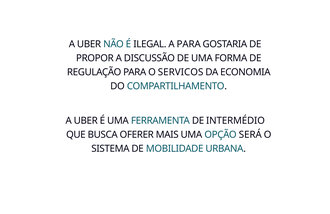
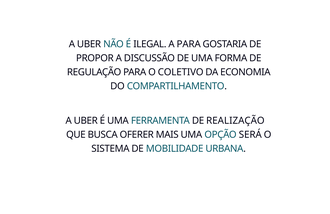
SERVICOS: SERVICOS -> COLETIVO (181, 72)
INTERMÉDIO: INTERMÉDIO -> REALIZAÇÃO (235, 120)
